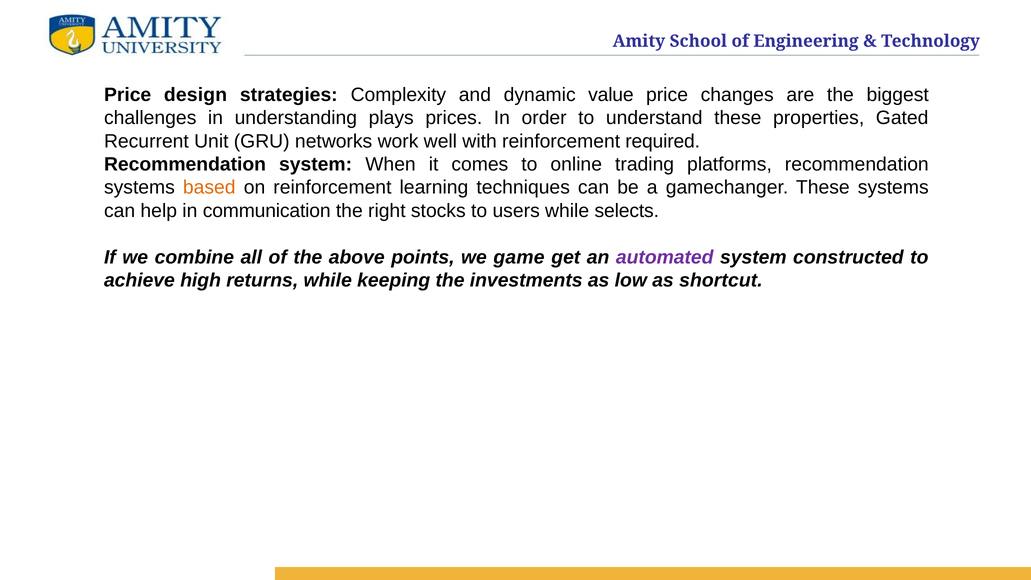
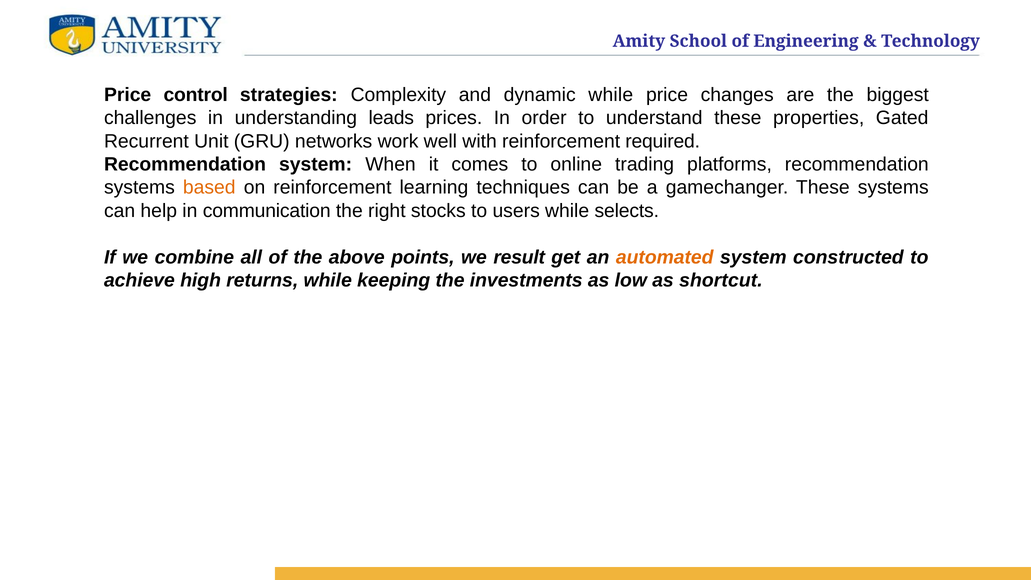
design: design -> control (196, 95)
dynamic value: value -> while (611, 95)
plays: plays -> leads (391, 118)
game: game -> result (519, 257)
automated colour: purple -> orange (665, 257)
